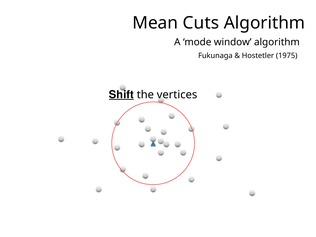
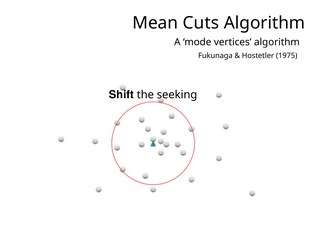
window: window -> vertices (233, 42)
Shift underline: present -> none (121, 95)
vertices: vertices -> seeking (177, 95)
